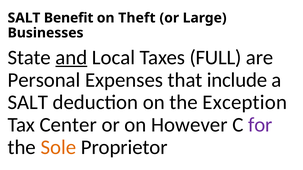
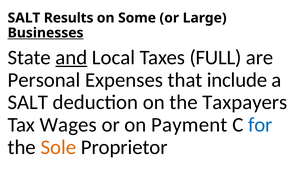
Benefit: Benefit -> Results (69, 18)
Theft: Theft -> Some (137, 18)
Businesses underline: none -> present (46, 33)
Exception: Exception -> Taxpayers (245, 103)
Center: Center -> Wages (68, 125)
However: However -> Payment (189, 125)
for colour: purple -> blue (260, 125)
